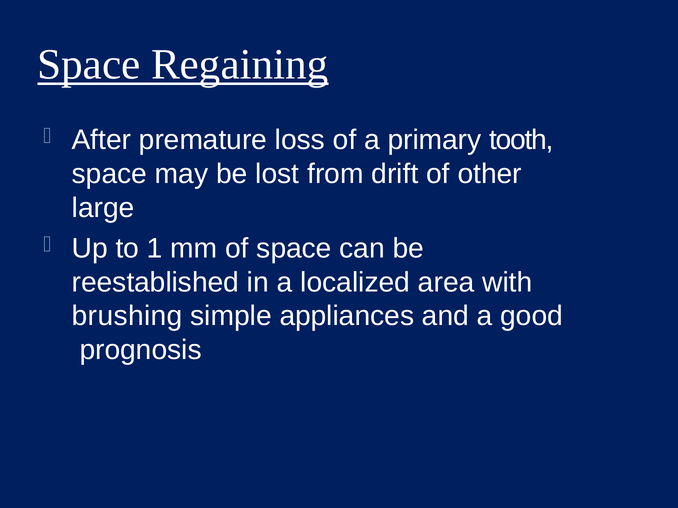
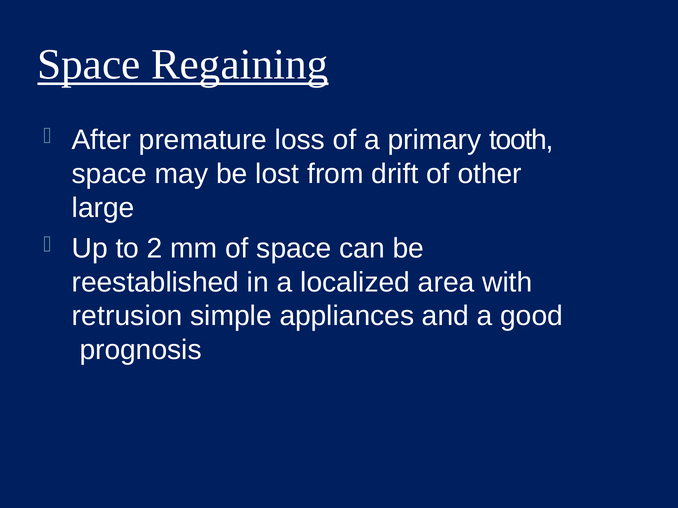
1: 1 -> 2 (155, 249)
brushing: brushing -> retrusion (127, 316)
